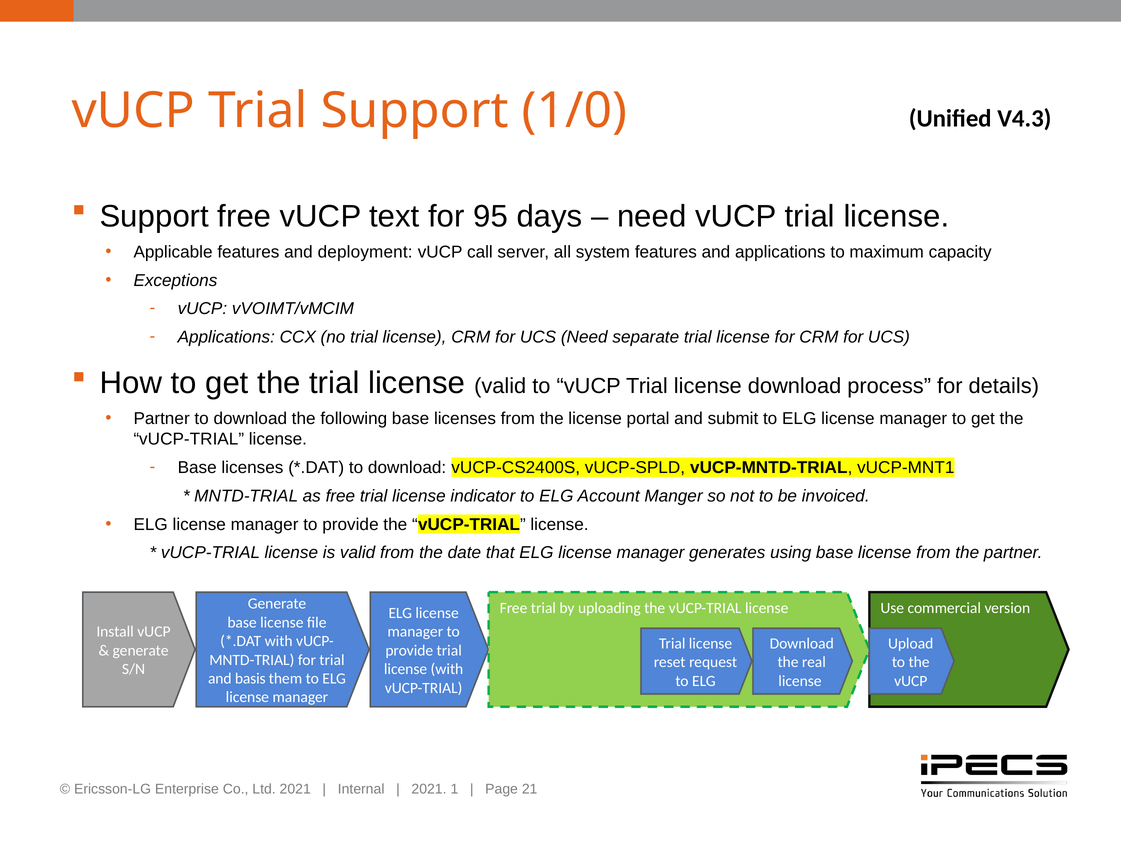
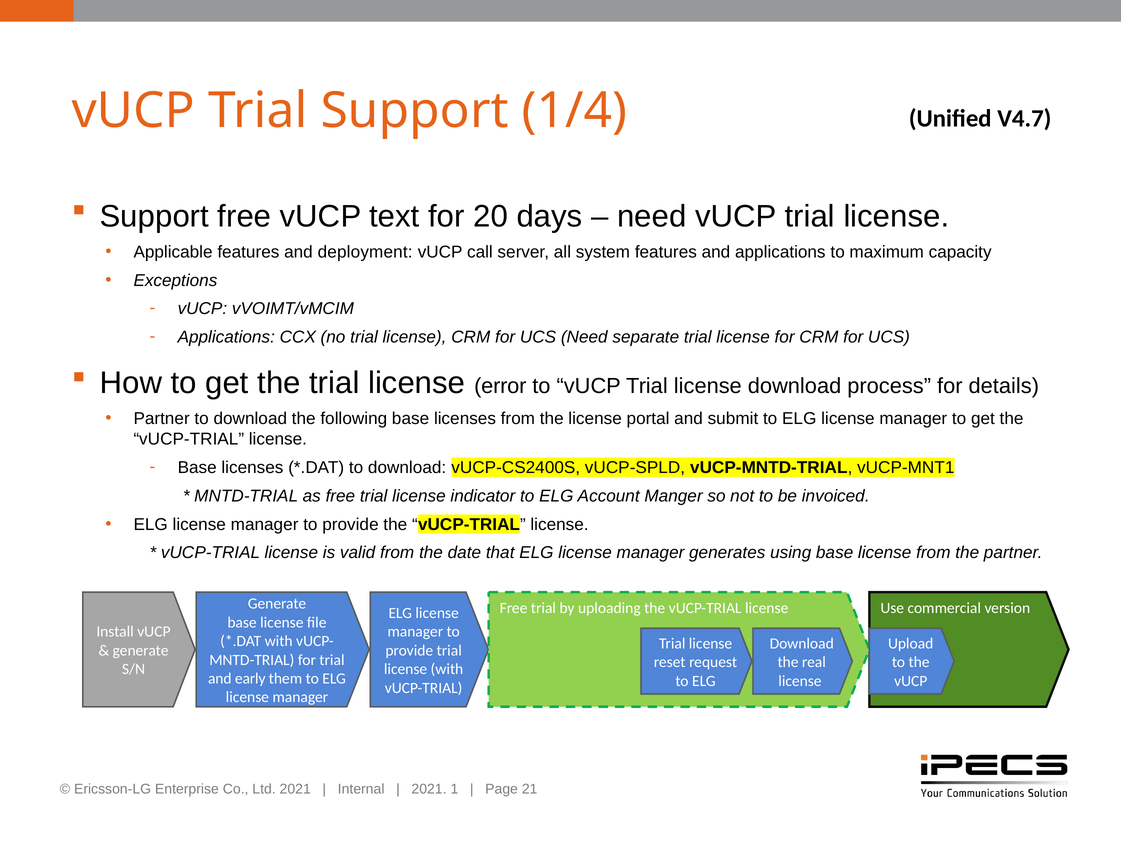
1/0: 1/0 -> 1/4 (574, 111)
V4.3: V4.3 -> V4.7 (1024, 118)
95: 95 -> 20 (491, 216)
license valid: valid -> error (500, 386)
basis: basis -> early (250, 678)
